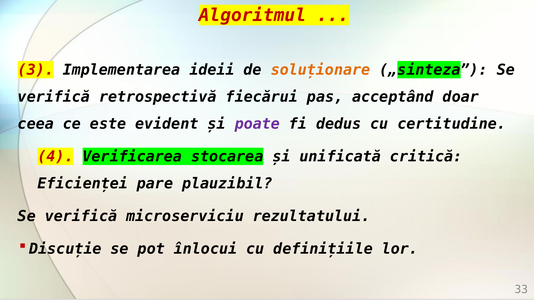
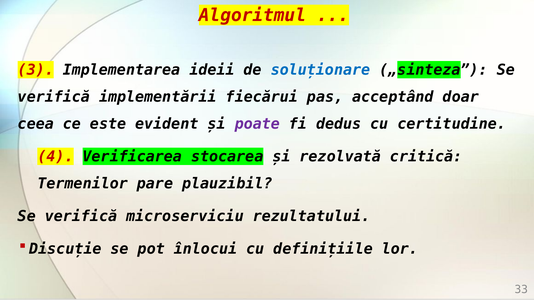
soluționare colour: orange -> blue (320, 70)
retrospectivă: retrospectivă -> implementării (158, 97)
unificată: unificată -> rezolvată (340, 157)
Eficienței: Eficienței -> Termenilor (83, 184)
